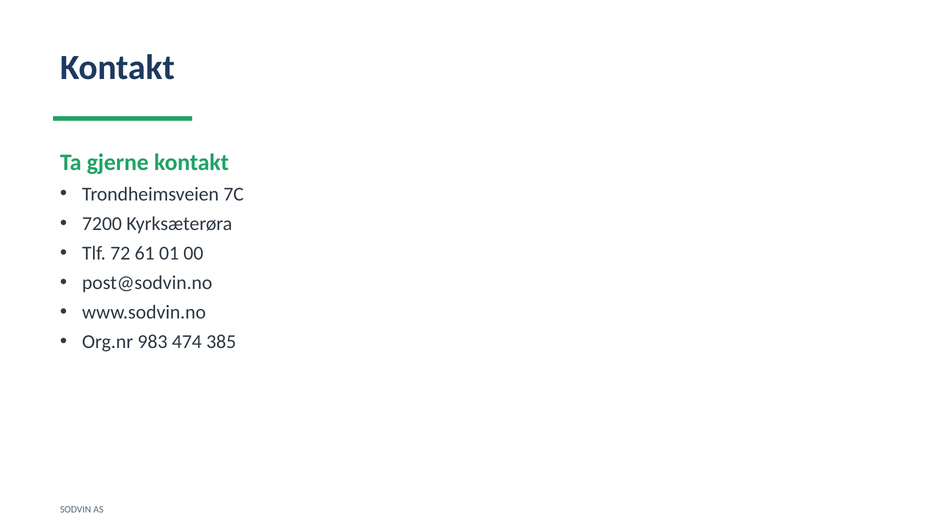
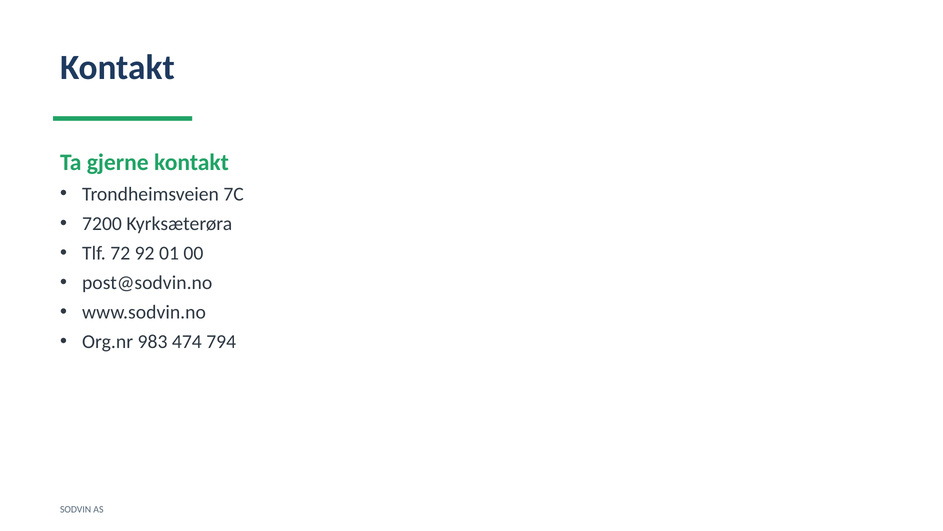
61: 61 -> 92 (145, 253)
385: 385 -> 794 (221, 341)
